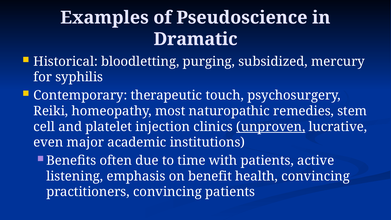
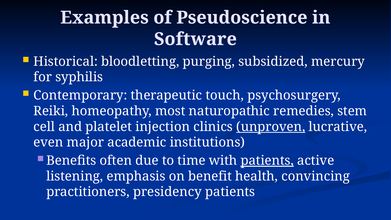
Dramatic: Dramatic -> Software (195, 39)
patients underline: none -> present (267, 161)
practitioners convincing: convincing -> presidency (167, 192)
